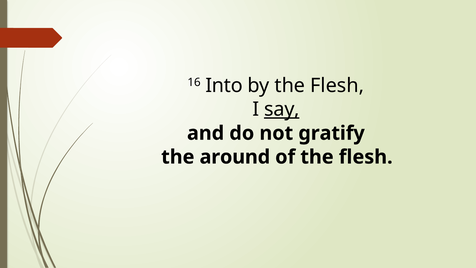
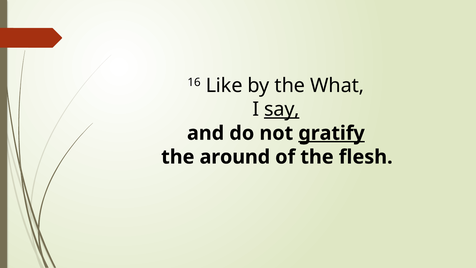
Into: Into -> Like (224, 85)
by the Flesh: Flesh -> What (337, 85)
gratify underline: none -> present (332, 133)
